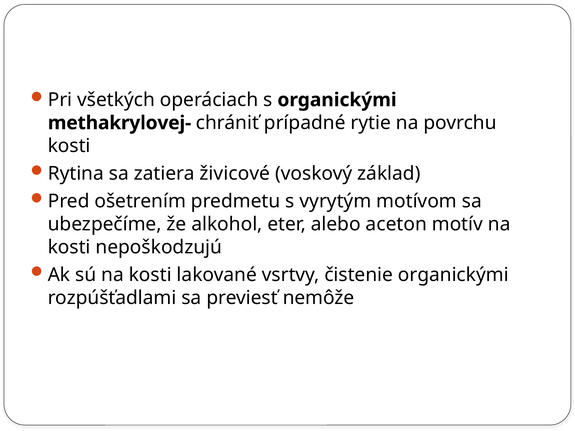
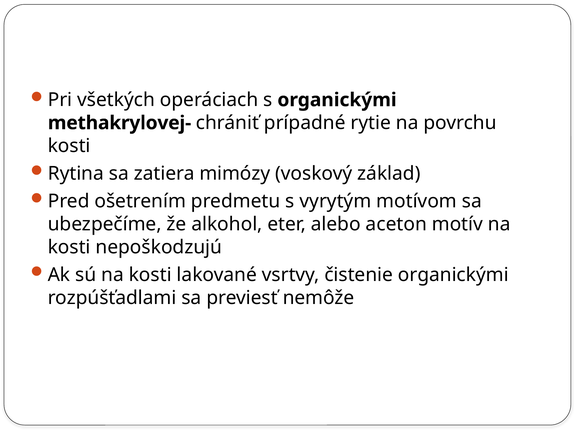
živicové: živicové -> mimózy (235, 174)
